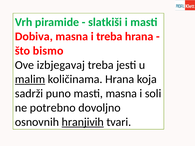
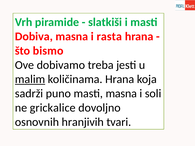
i treba: treba -> rasta (109, 36)
izbjegavaj: izbjegavaj -> dobivamo (61, 65)
potrebno: potrebno -> grickalice (53, 108)
hranjivih underline: present -> none (83, 122)
